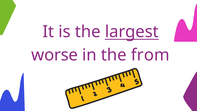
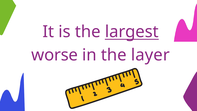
from: from -> layer (150, 55)
